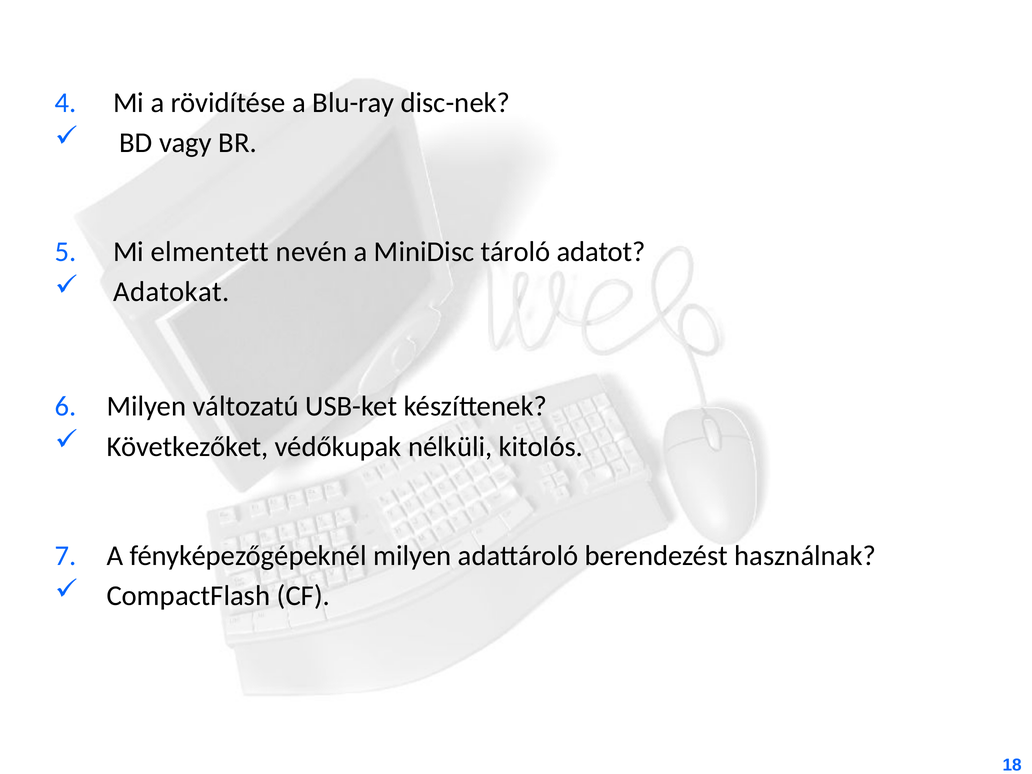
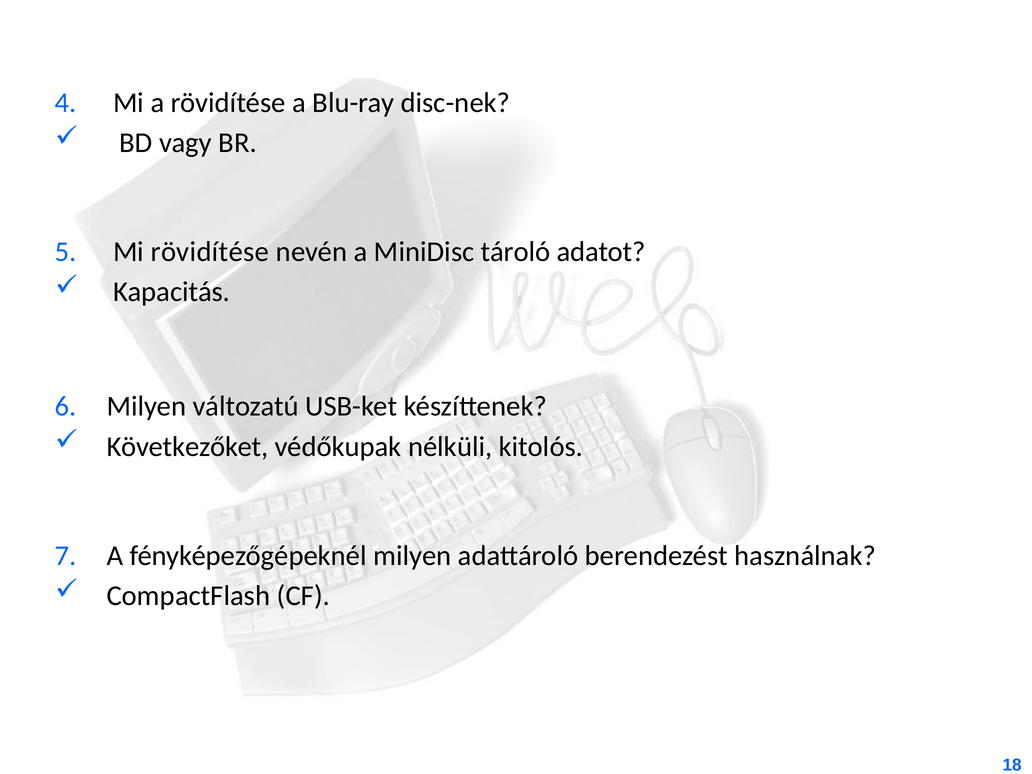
Mi elmentett: elmentett -> rövidítése (210, 252)
Adatokat: Adatokat -> Kapacitás (172, 292)
